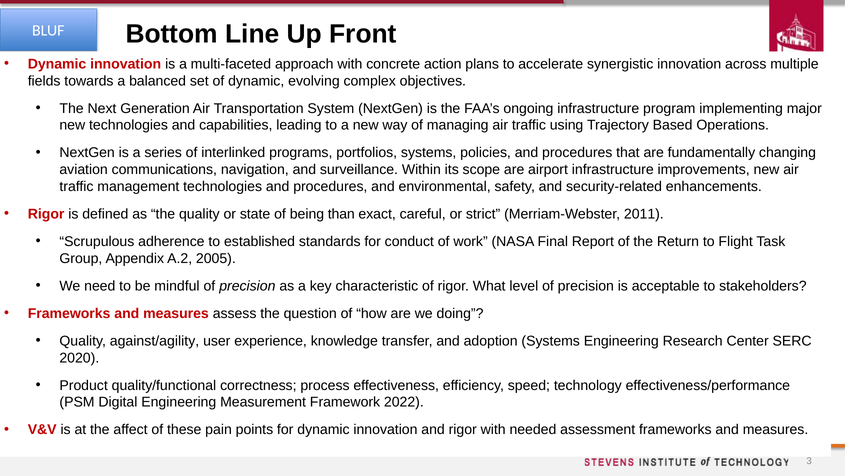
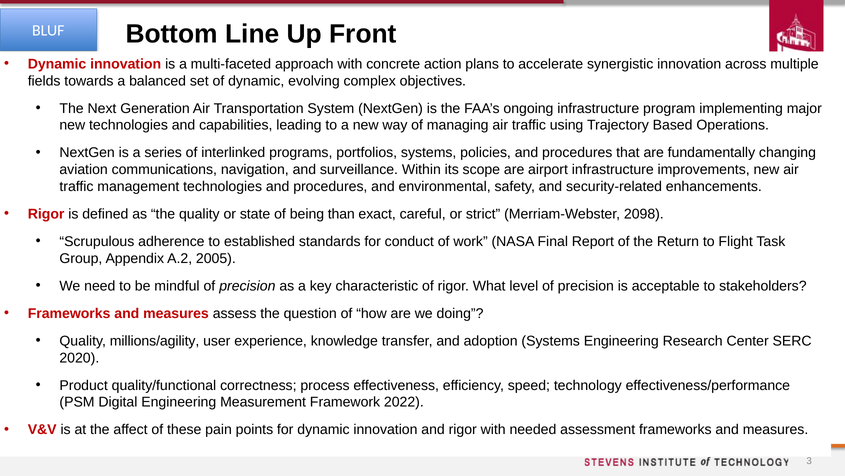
2011: 2011 -> 2098 (644, 214)
against/agility: against/agility -> millions/agility (155, 341)
